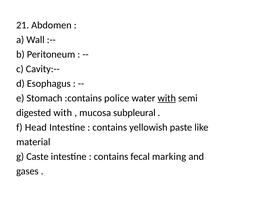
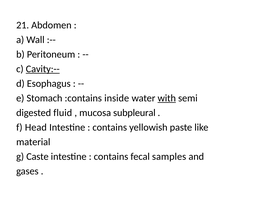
Cavity:-- underline: none -> present (43, 69)
police: police -> inside (117, 98)
digested with: with -> fluid (63, 112)
marking: marking -> samples (169, 156)
